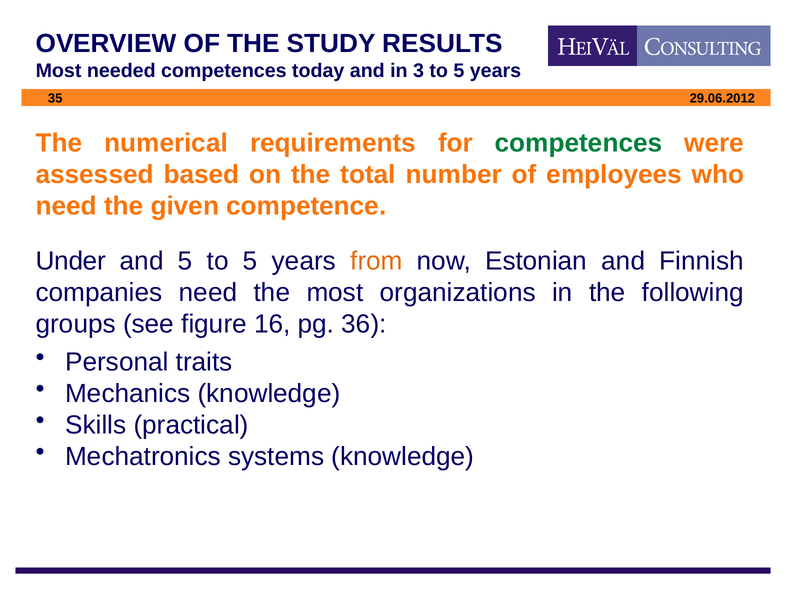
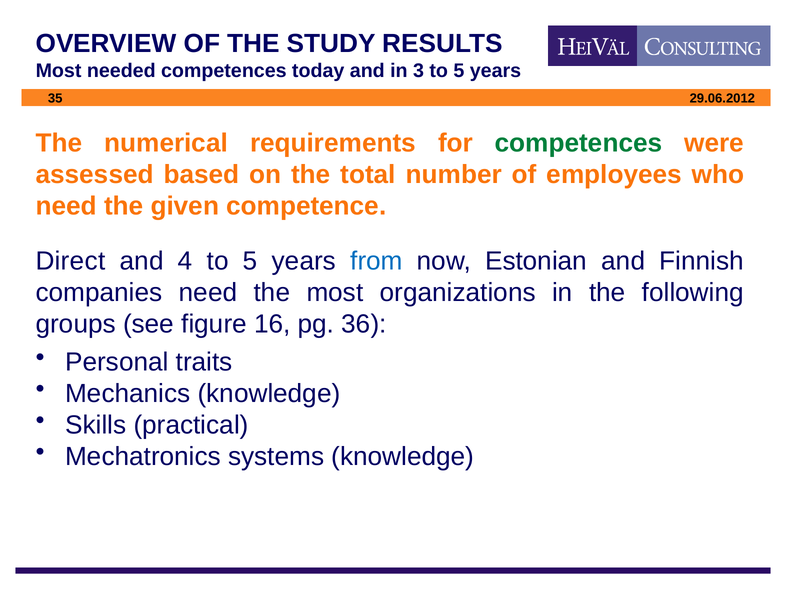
Under: Under -> Direct (71, 261)
and 5: 5 -> 4 (185, 261)
from colour: orange -> blue (376, 261)
